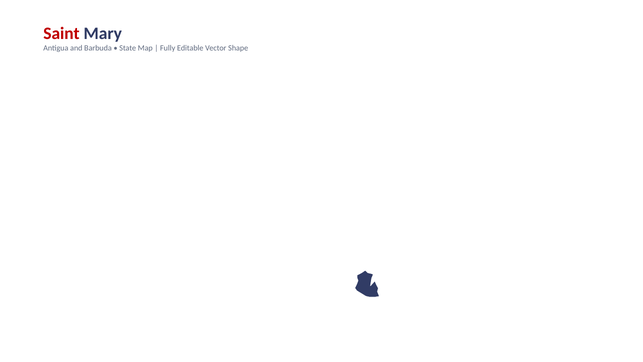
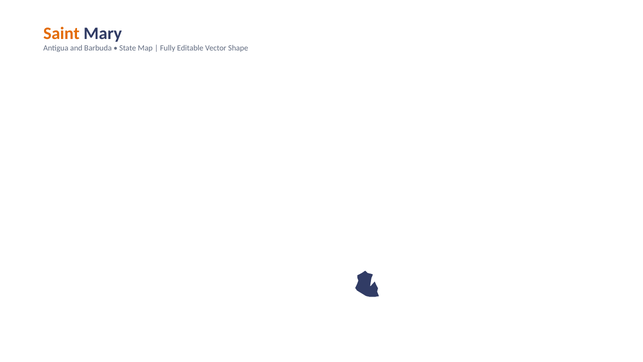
Saint colour: red -> orange (61, 33)
